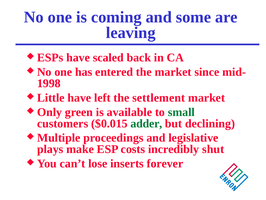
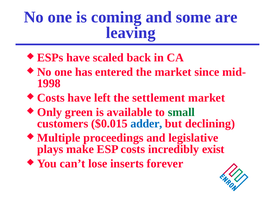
Little: Little -> Costs (51, 98)
adder colour: green -> blue (146, 123)
shut: shut -> exist (213, 149)
